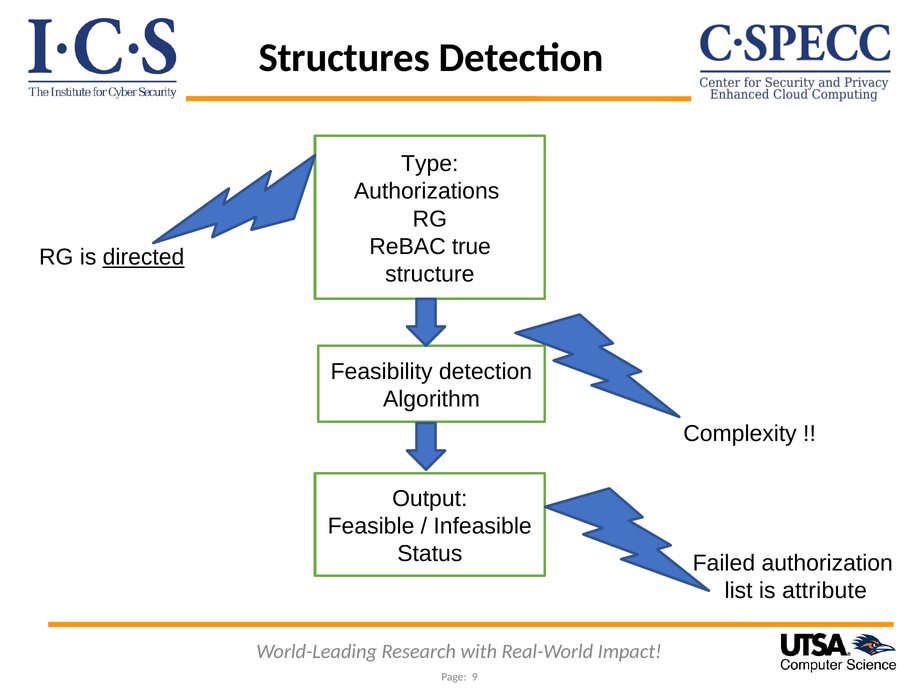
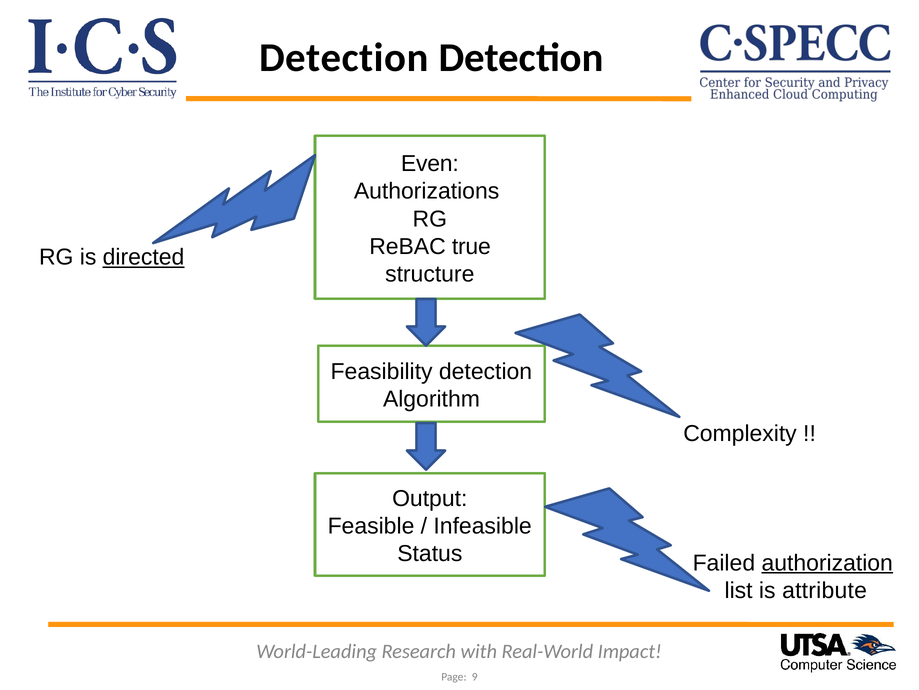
Structures: Structures -> Detection (344, 58)
Type: Type -> Even (430, 164)
authorization underline: none -> present (827, 562)
